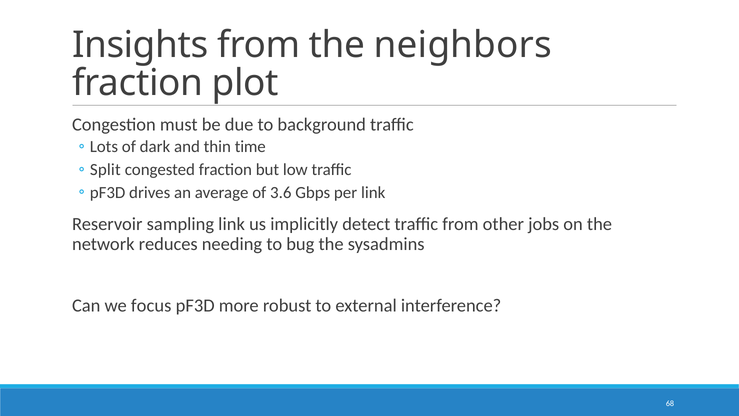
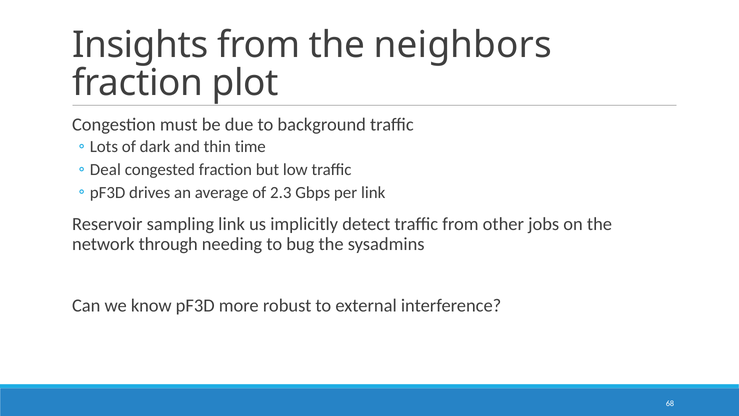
Split: Split -> Deal (105, 170)
3.6: 3.6 -> 2.3 (281, 192)
reduces: reduces -> through (168, 244)
focus: focus -> know (151, 305)
